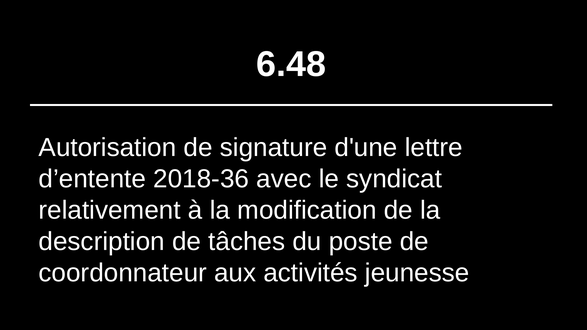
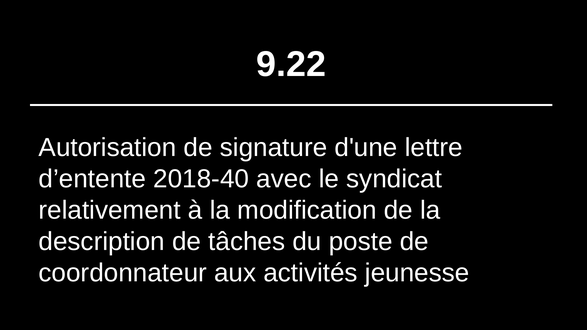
6.48: 6.48 -> 9.22 (291, 64)
2018-36: 2018-36 -> 2018-40 (201, 179)
